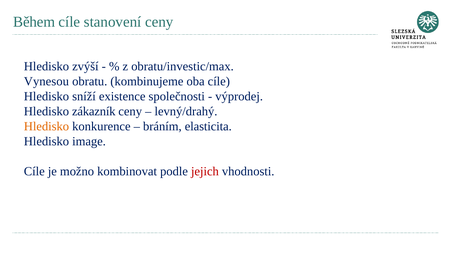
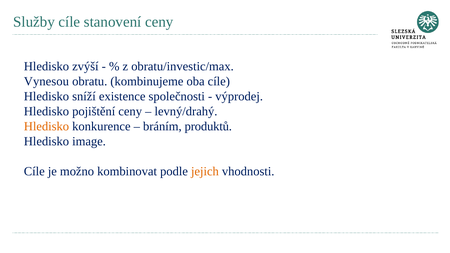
Během: Během -> Služby (34, 22)
zákazník: zákazník -> pojištění (94, 111)
elasticita: elasticita -> produktů (208, 126)
jejich colour: red -> orange (205, 171)
